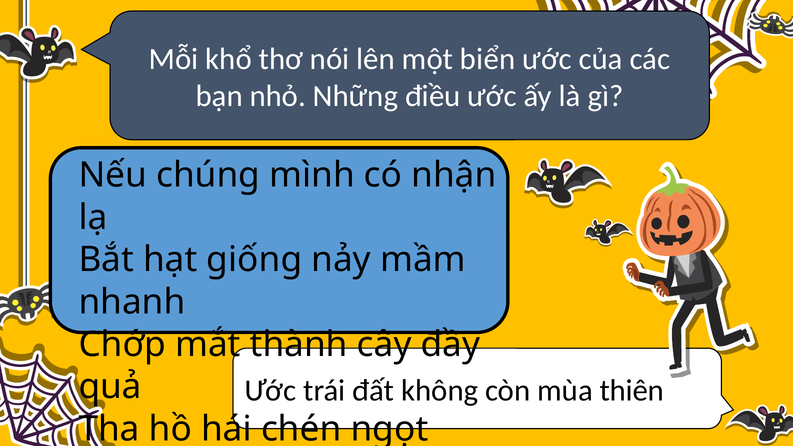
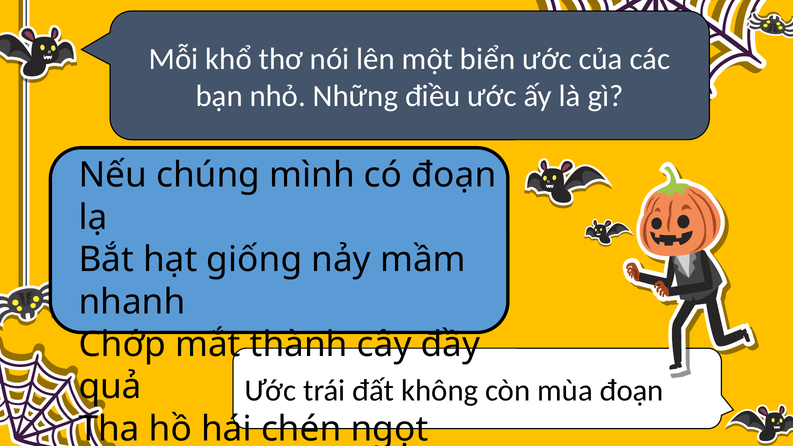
có nhận: nhận -> đoạn (454, 175)
mùa thiên: thiên -> đoạn (632, 391)
